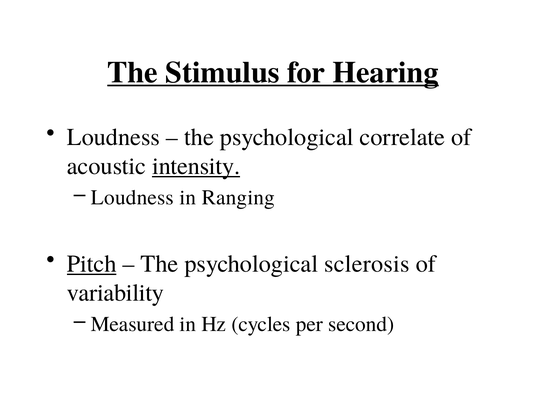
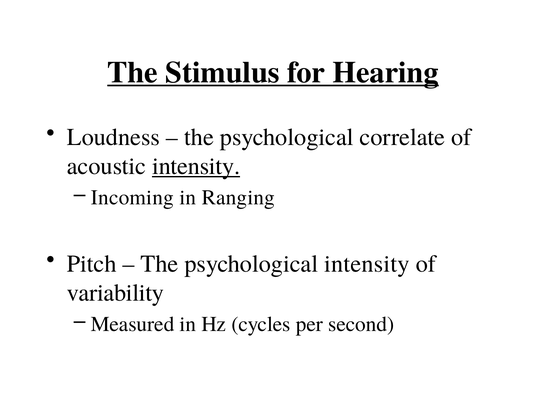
Loudness: Loudness -> Incoming (132, 198)
Pitch underline: present -> none (92, 264)
psychological sclerosis: sclerosis -> intensity (367, 264)
